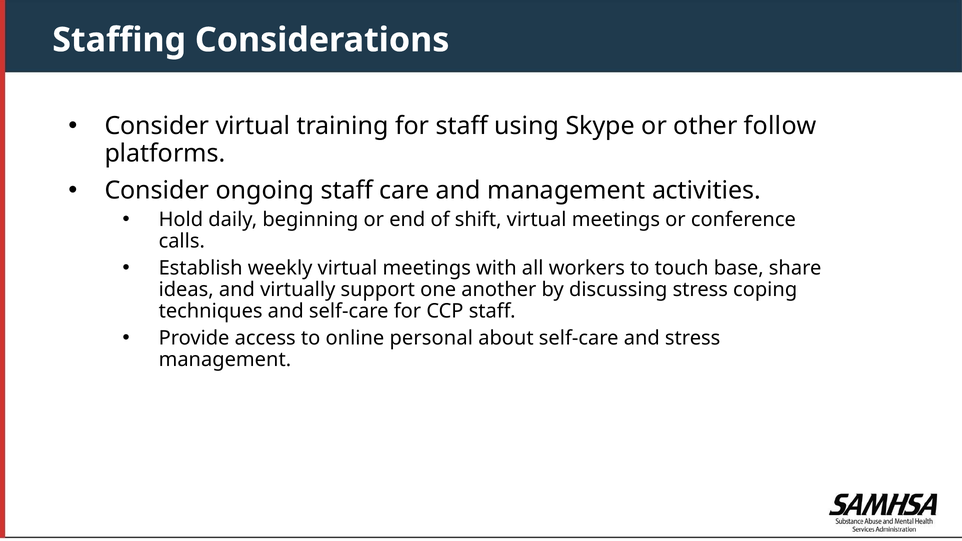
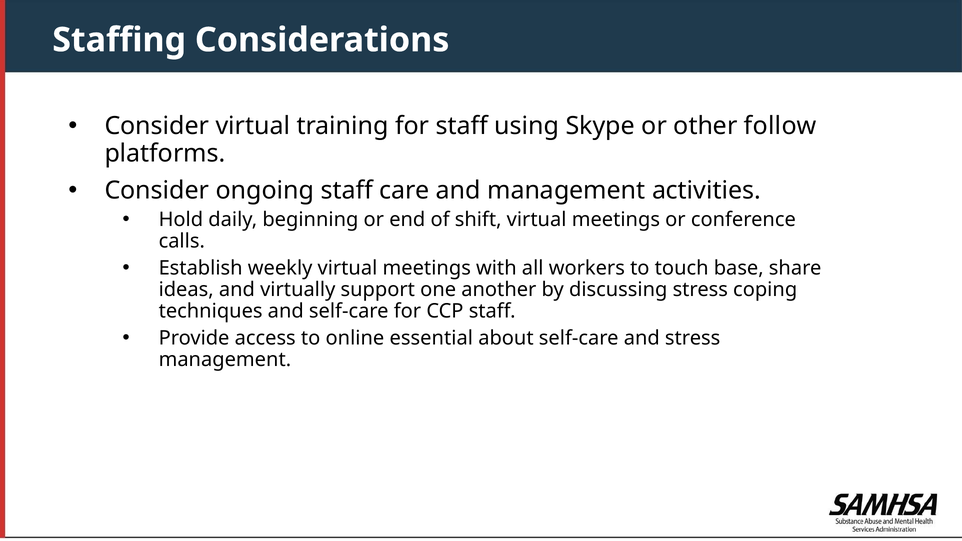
personal: personal -> essential (431, 338)
